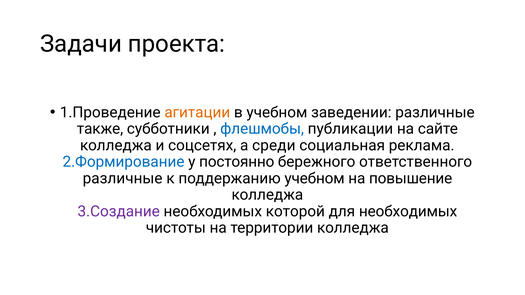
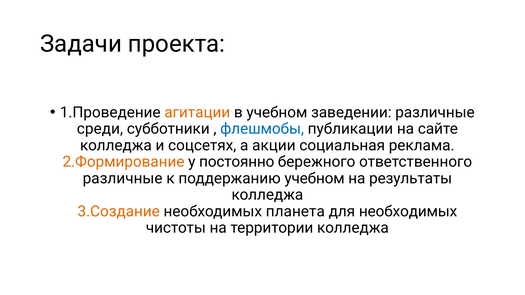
также: также -> среди (100, 129)
среди: среди -> акции (274, 146)
2.Формирование colour: blue -> orange (123, 162)
повышение: повышение -> результаты (411, 179)
3.Создание colour: purple -> orange (119, 212)
которой: которой -> планета (295, 212)
